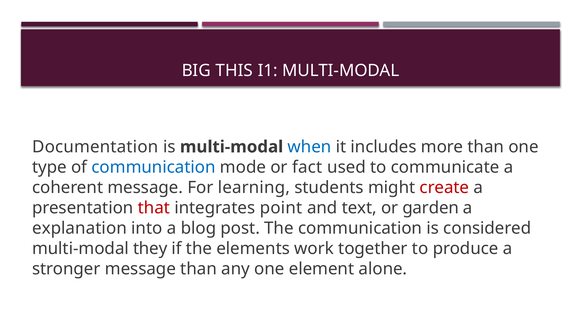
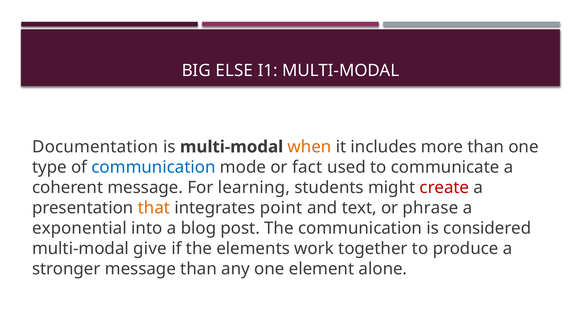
THIS: THIS -> ELSE (234, 71)
when colour: blue -> orange (310, 147)
that colour: red -> orange (154, 208)
garden: garden -> phrase (430, 208)
explanation: explanation -> exponential (79, 228)
they: they -> give (150, 249)
